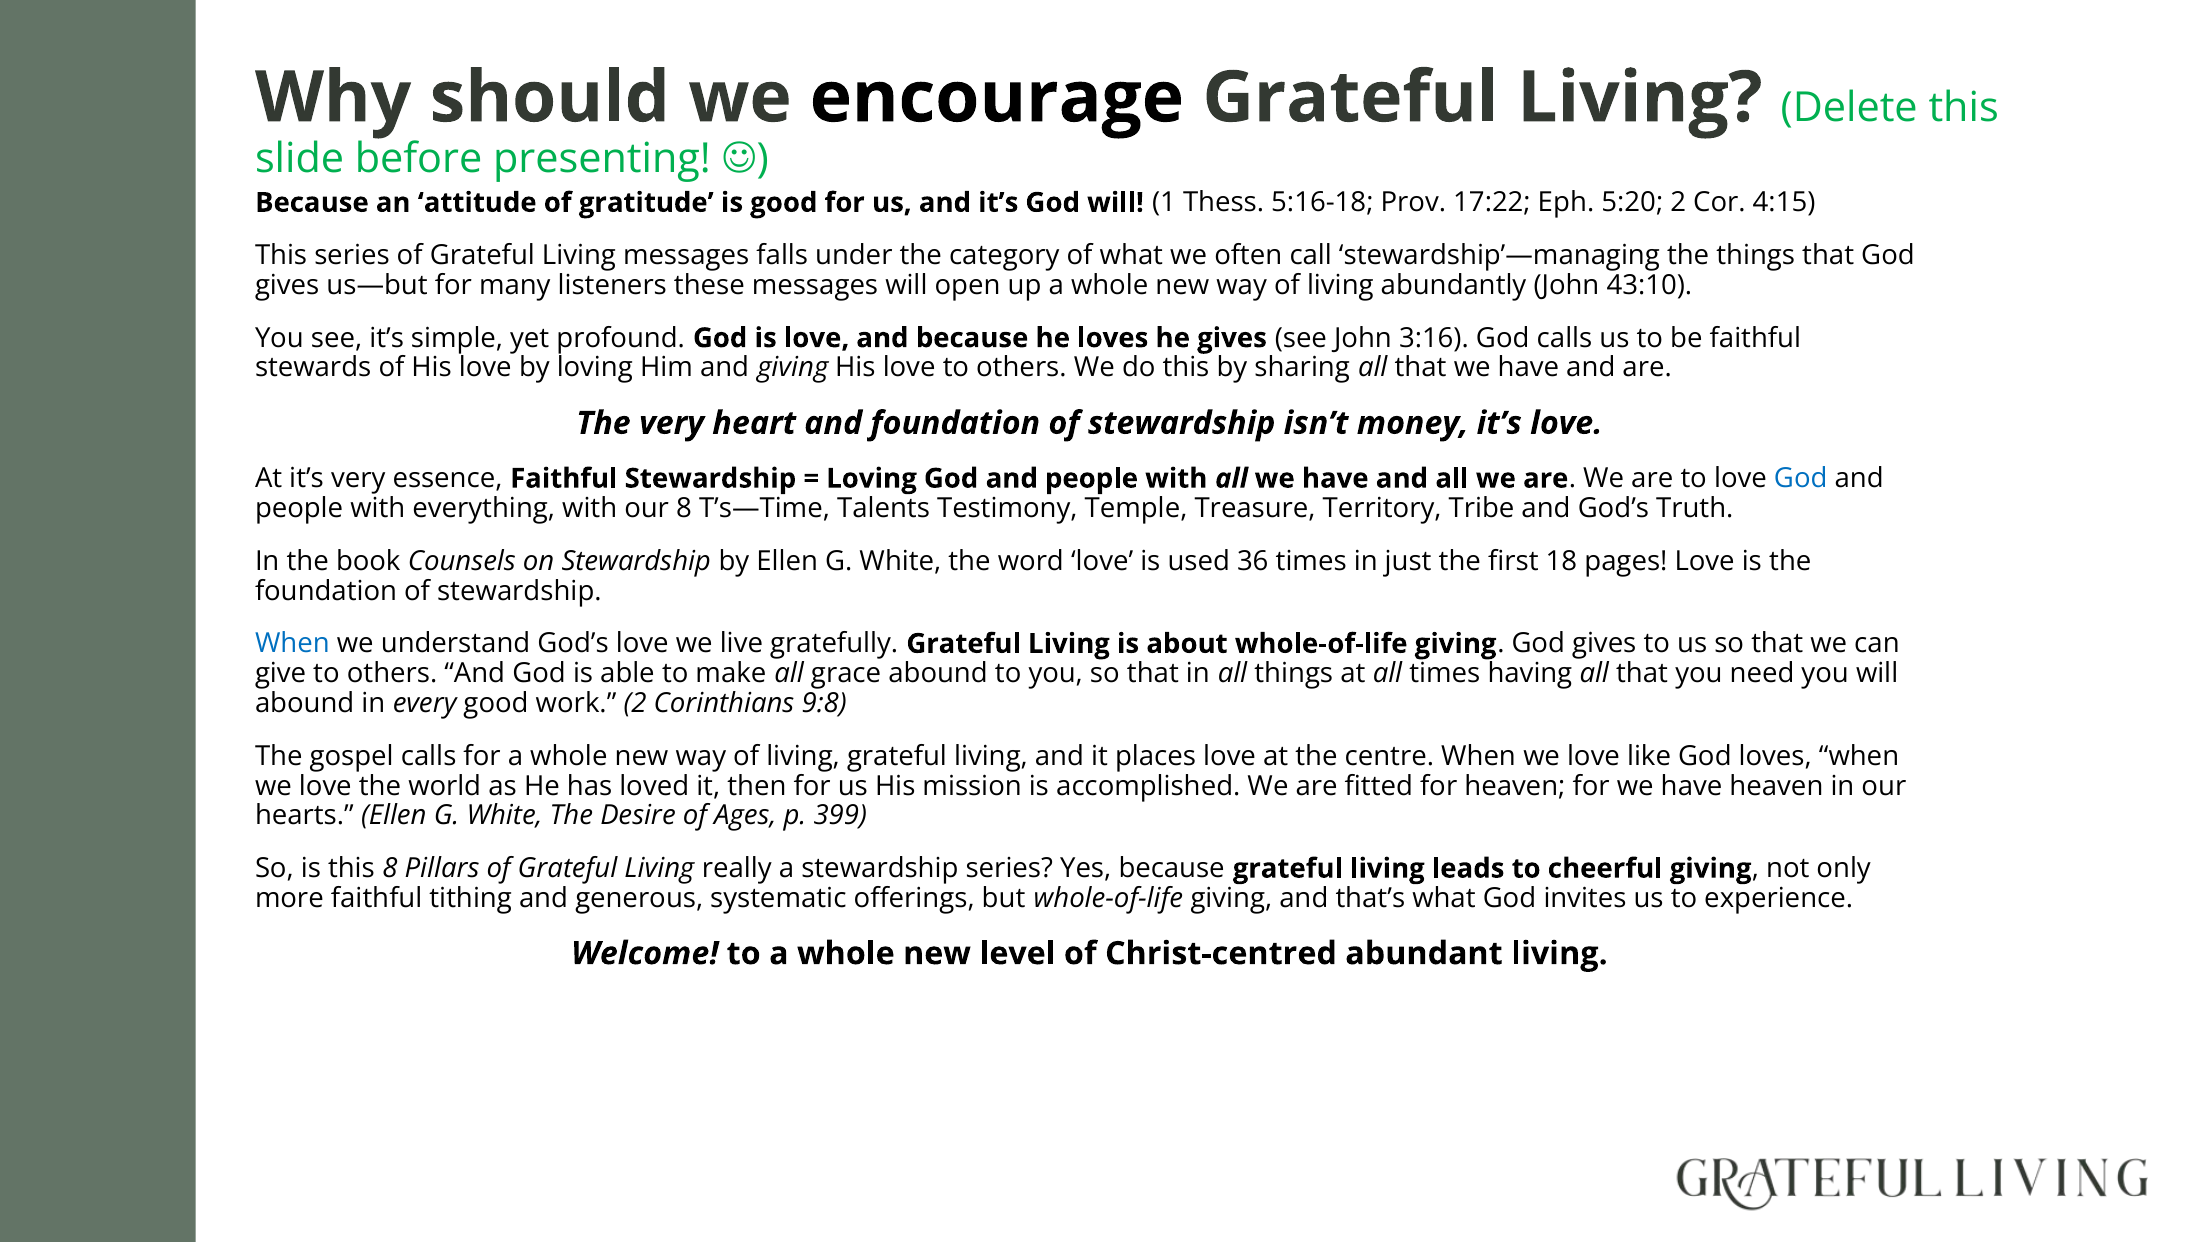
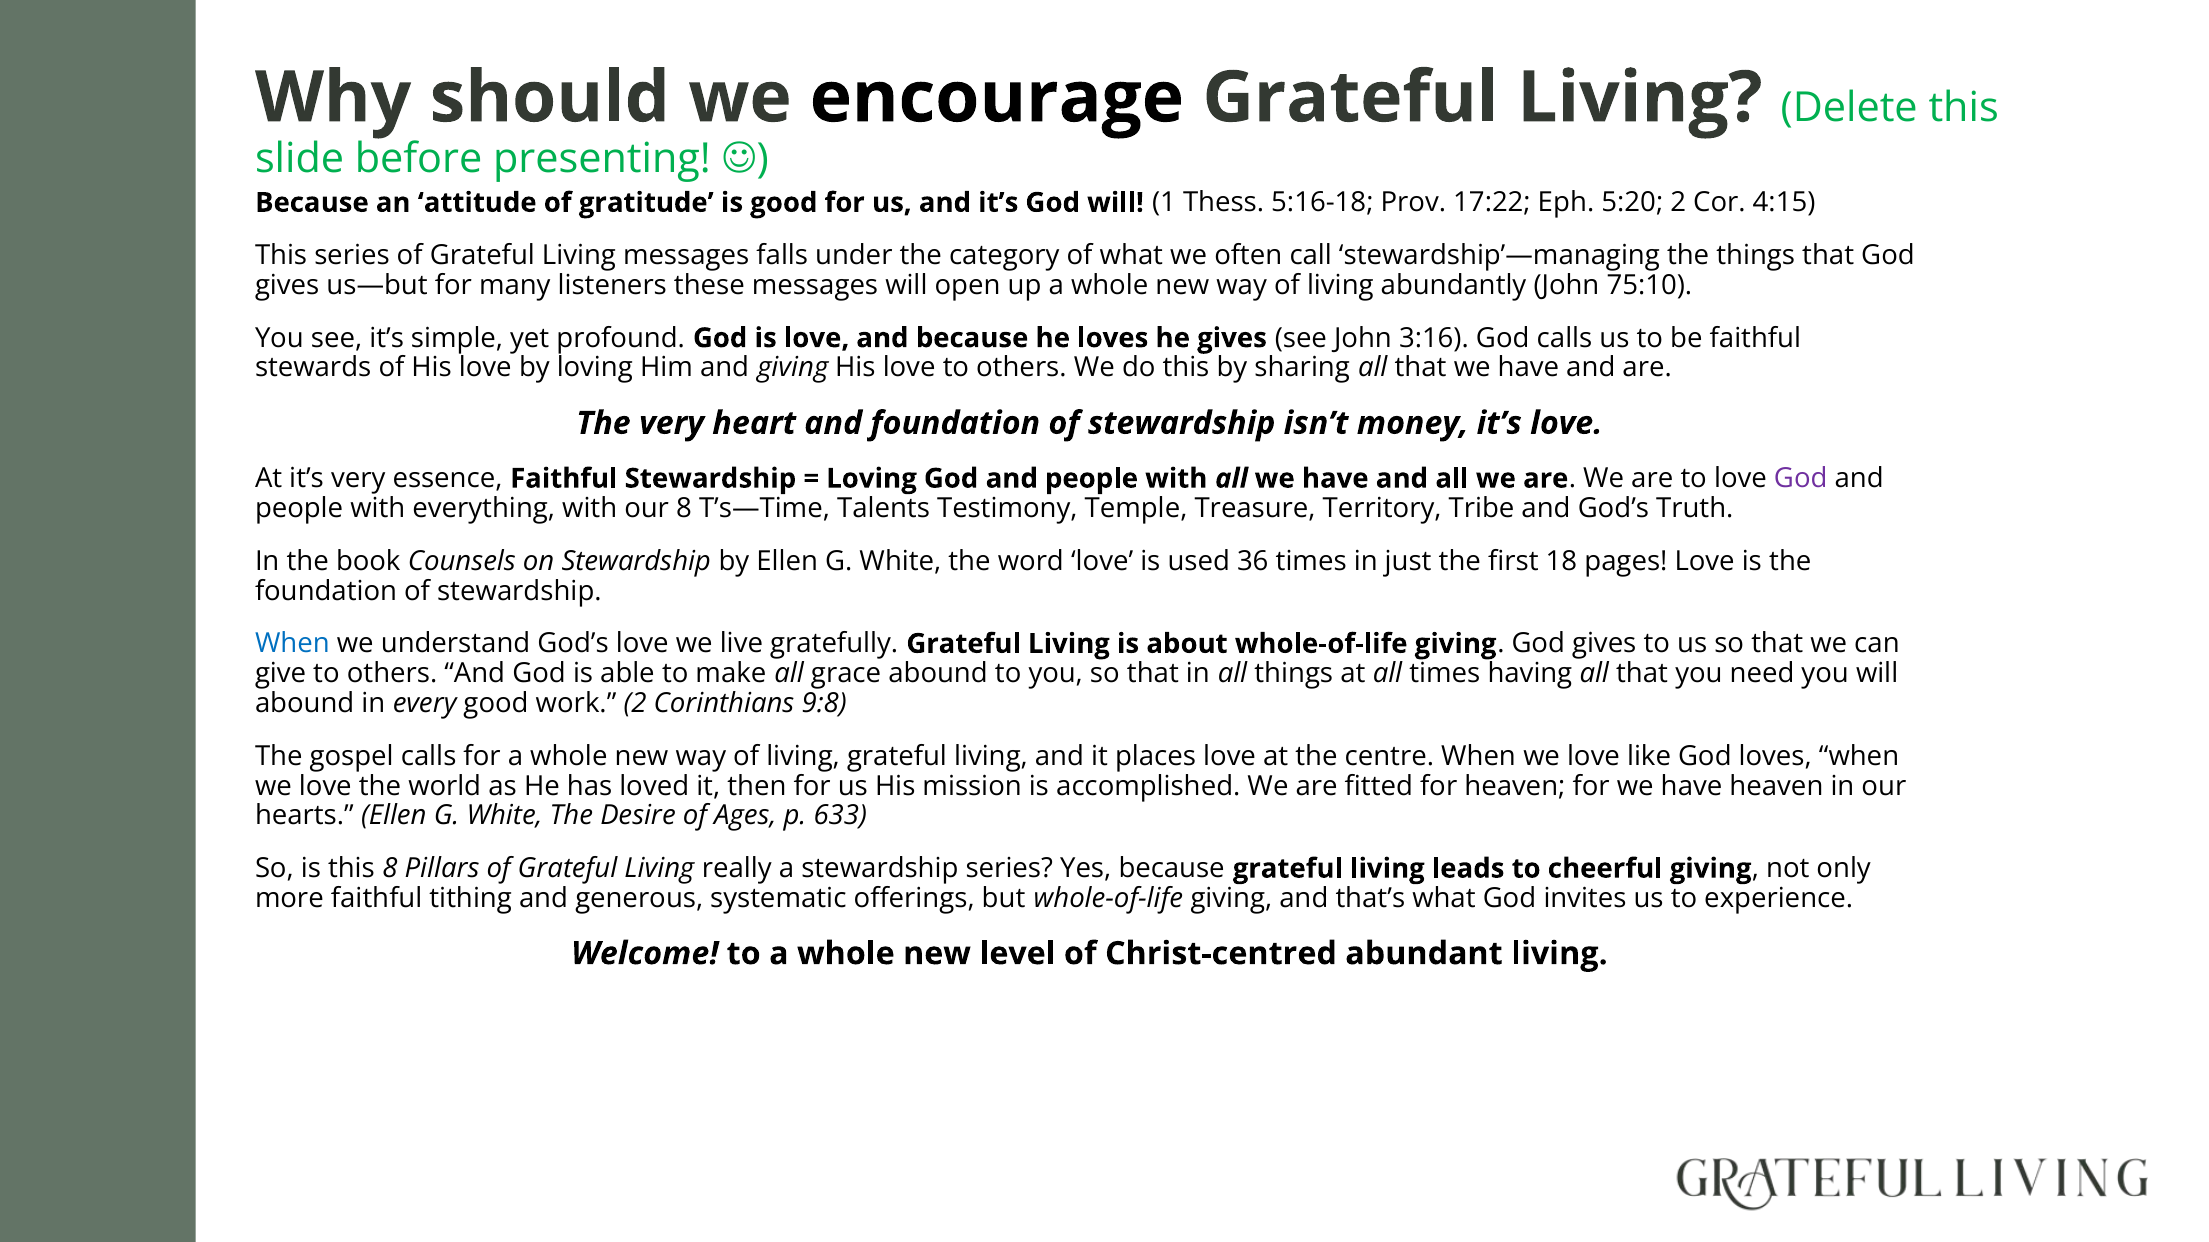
43:10: 43:10 -> 75:10 (1649, 285)
God colour: blue -> purple (1801, 479)
399: 399 -> 633 (840, 816)
